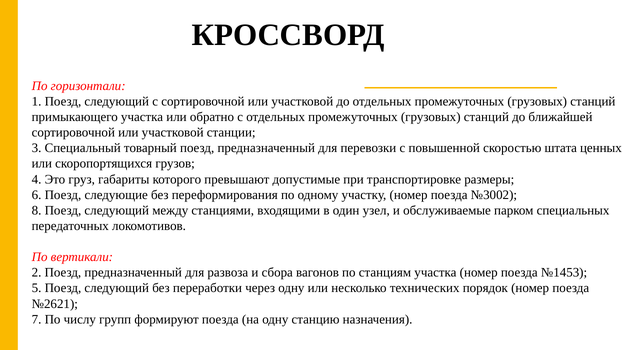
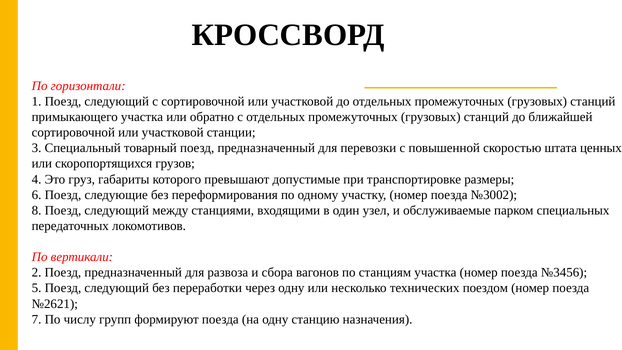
№1453: №1453 -> №3456 (564, 273)
порядок: порядок -> поездом (485, 288)
